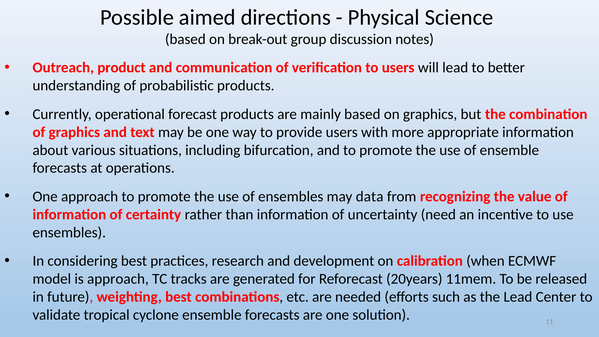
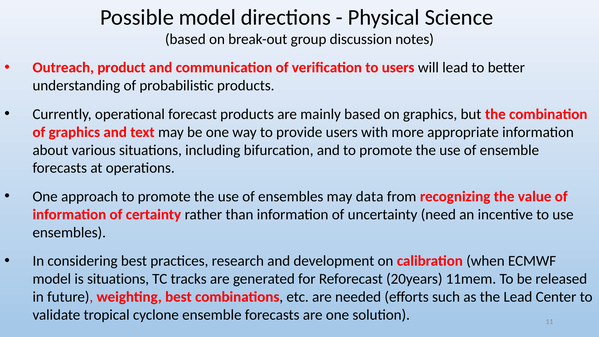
Possible aimed: aimed -> model (207, 17)
is approach: approach -> situations (118, 279)
